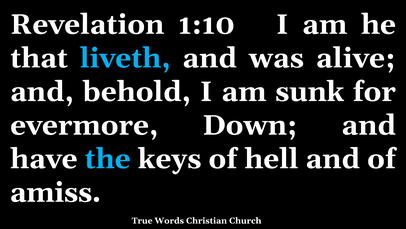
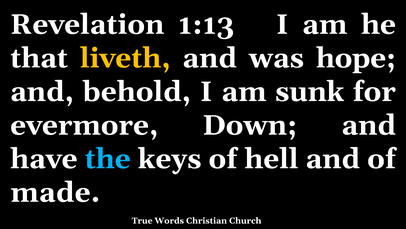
1:10: 1:10 -> 1:13 (206, 25)
liveth colour: light blue -> yellow (125, 58)
alive: alive -> hope (356, 58)
amiss: amiss -> made (55, 192)
